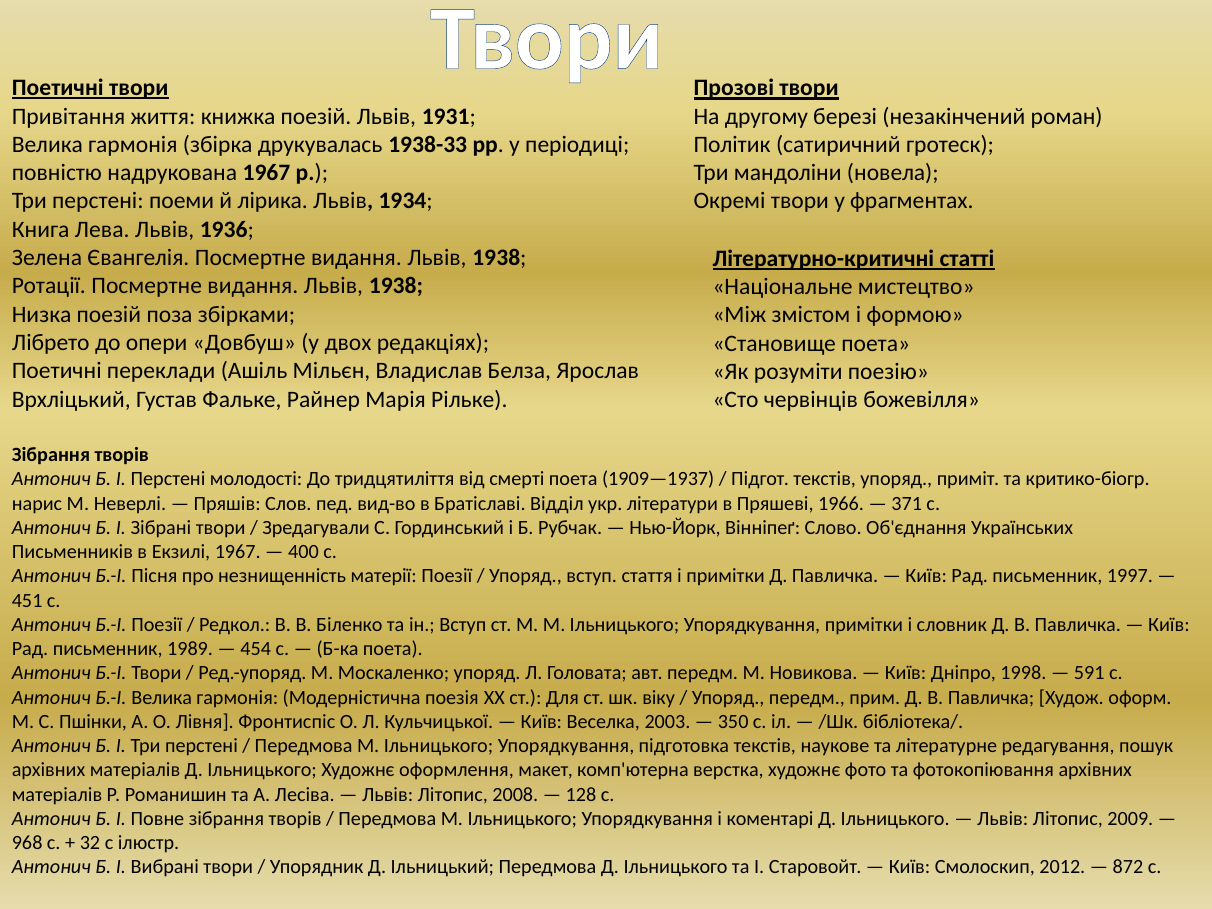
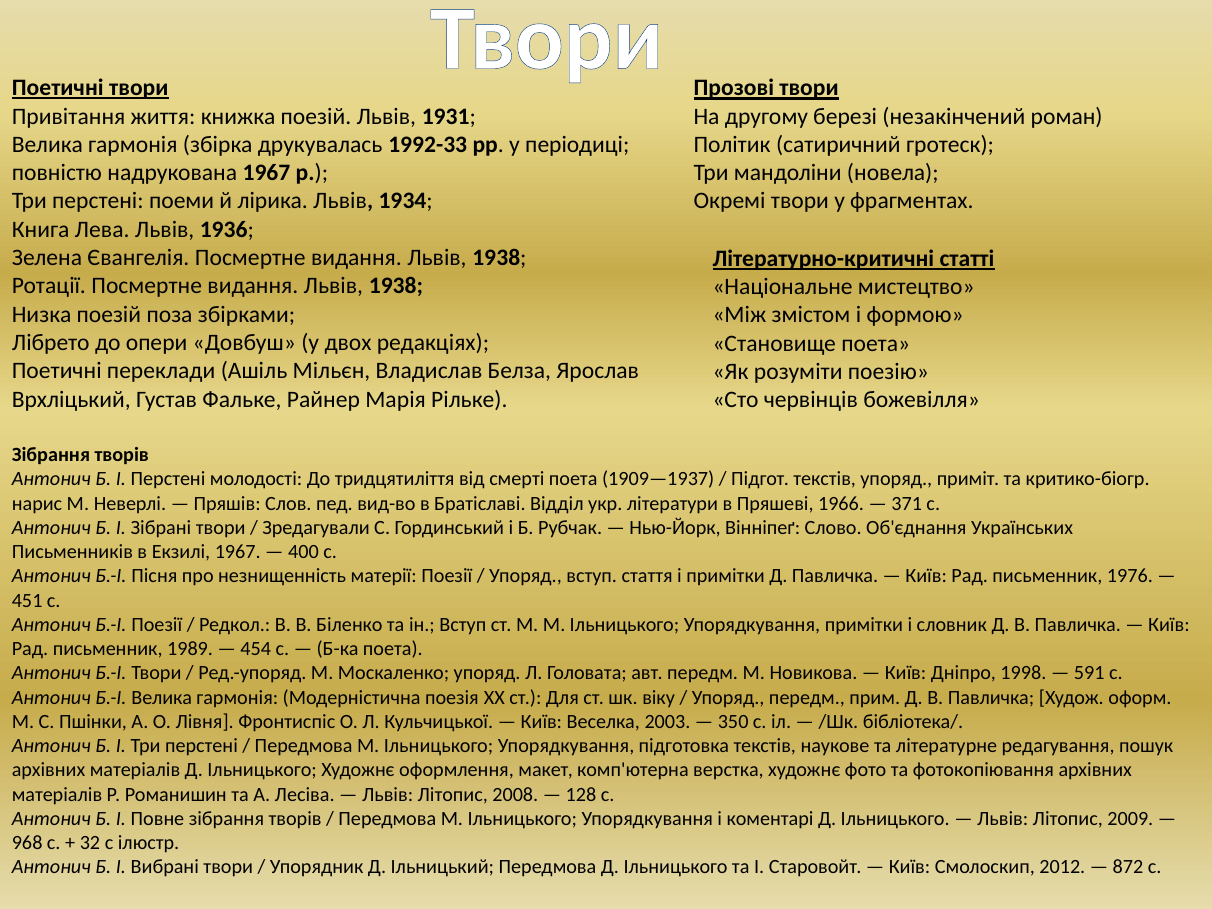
1938-33: 1938-33 -> 1992-33 (428, 145)
1997: 1997 -> 1976 (1130, 576)
